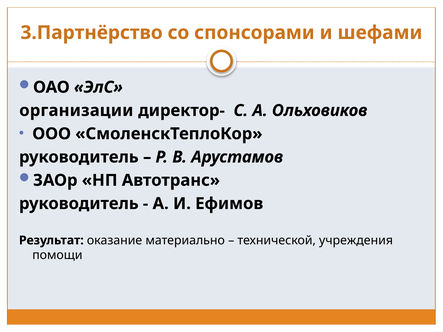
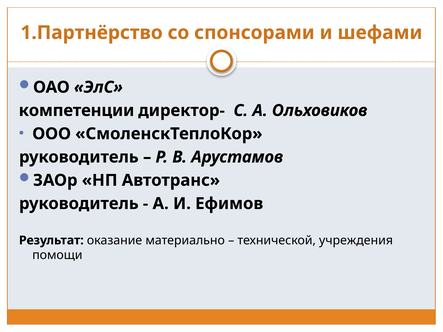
3.Партнёрство: 3.Партнёрство -> 1.Партнёрство (92, 33)
организации: организации -> компетенции (77, 111)
